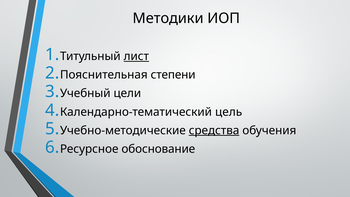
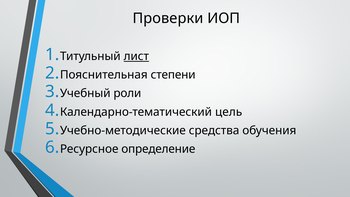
Методики: Методики -> Проверки (168, 18)
цели: цели -> роли (127, 93)
средства underline: present -> none (214, 130)
обоснование: обоснование -> определение (158, 149)
